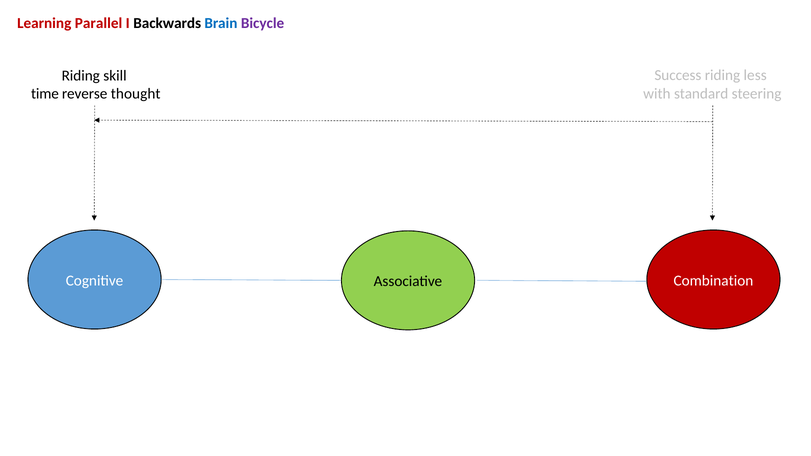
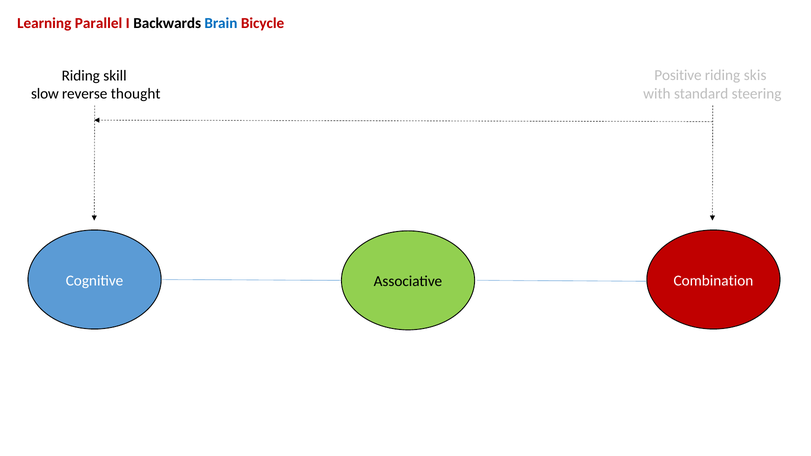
Bicycle colour: purple -> red (263, 23)
Success: Success -> Positive (678, 75)
less: less -> skis (755, 75)
time: time -> slow (45, 94)
